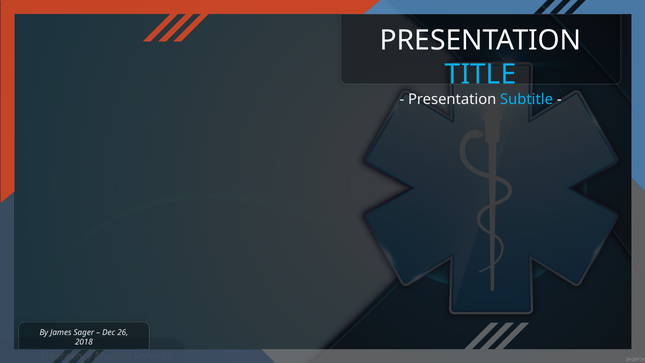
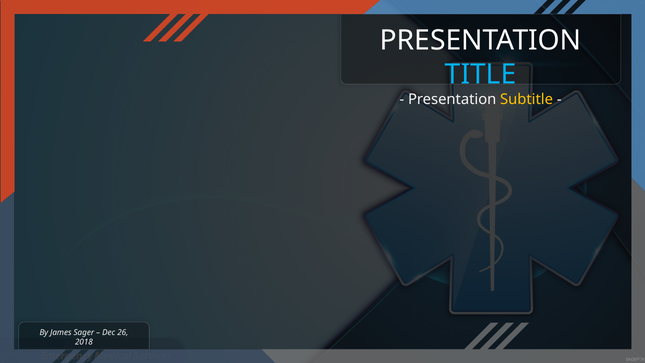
Subtitle colour: light blue -> yellow (527, 99)
